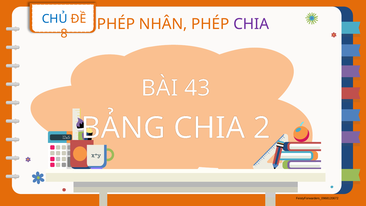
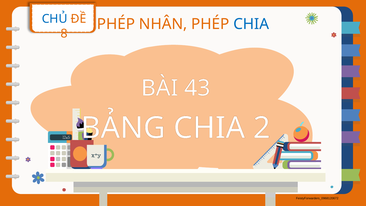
CHIA colour: purple -> blue (251, 24)
